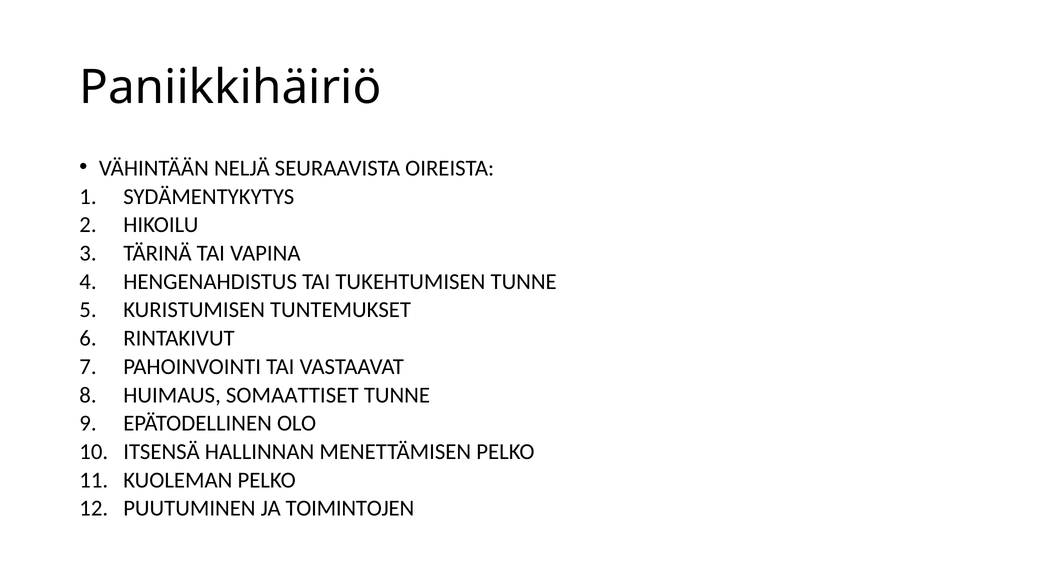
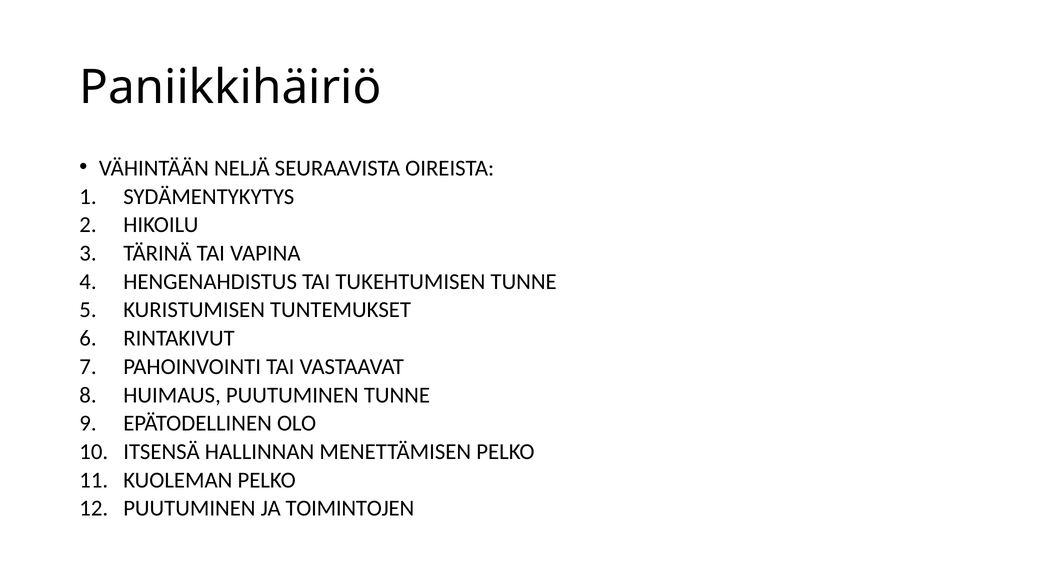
HUIMAUS SOMAATTISET: SOMAATTISET -> PUUTUMINEN (292, 395)
